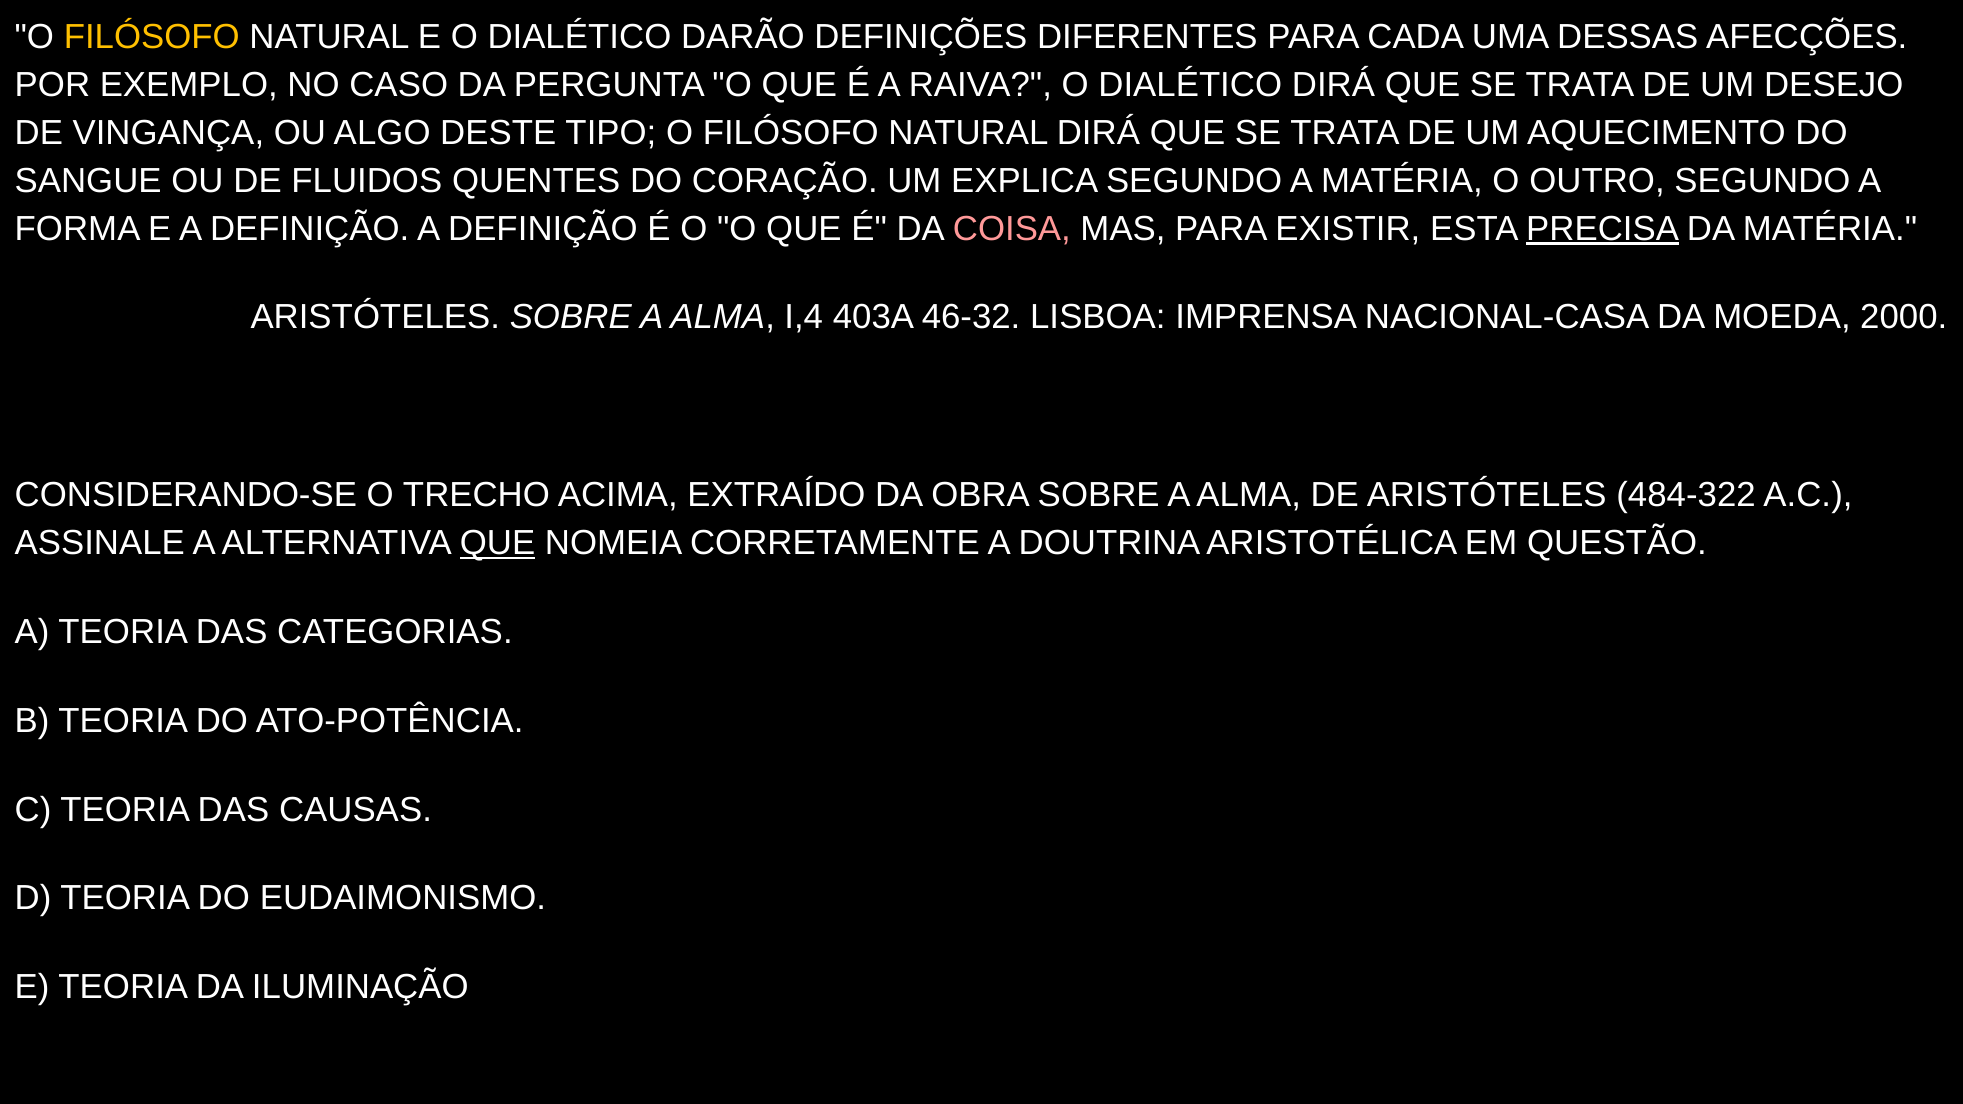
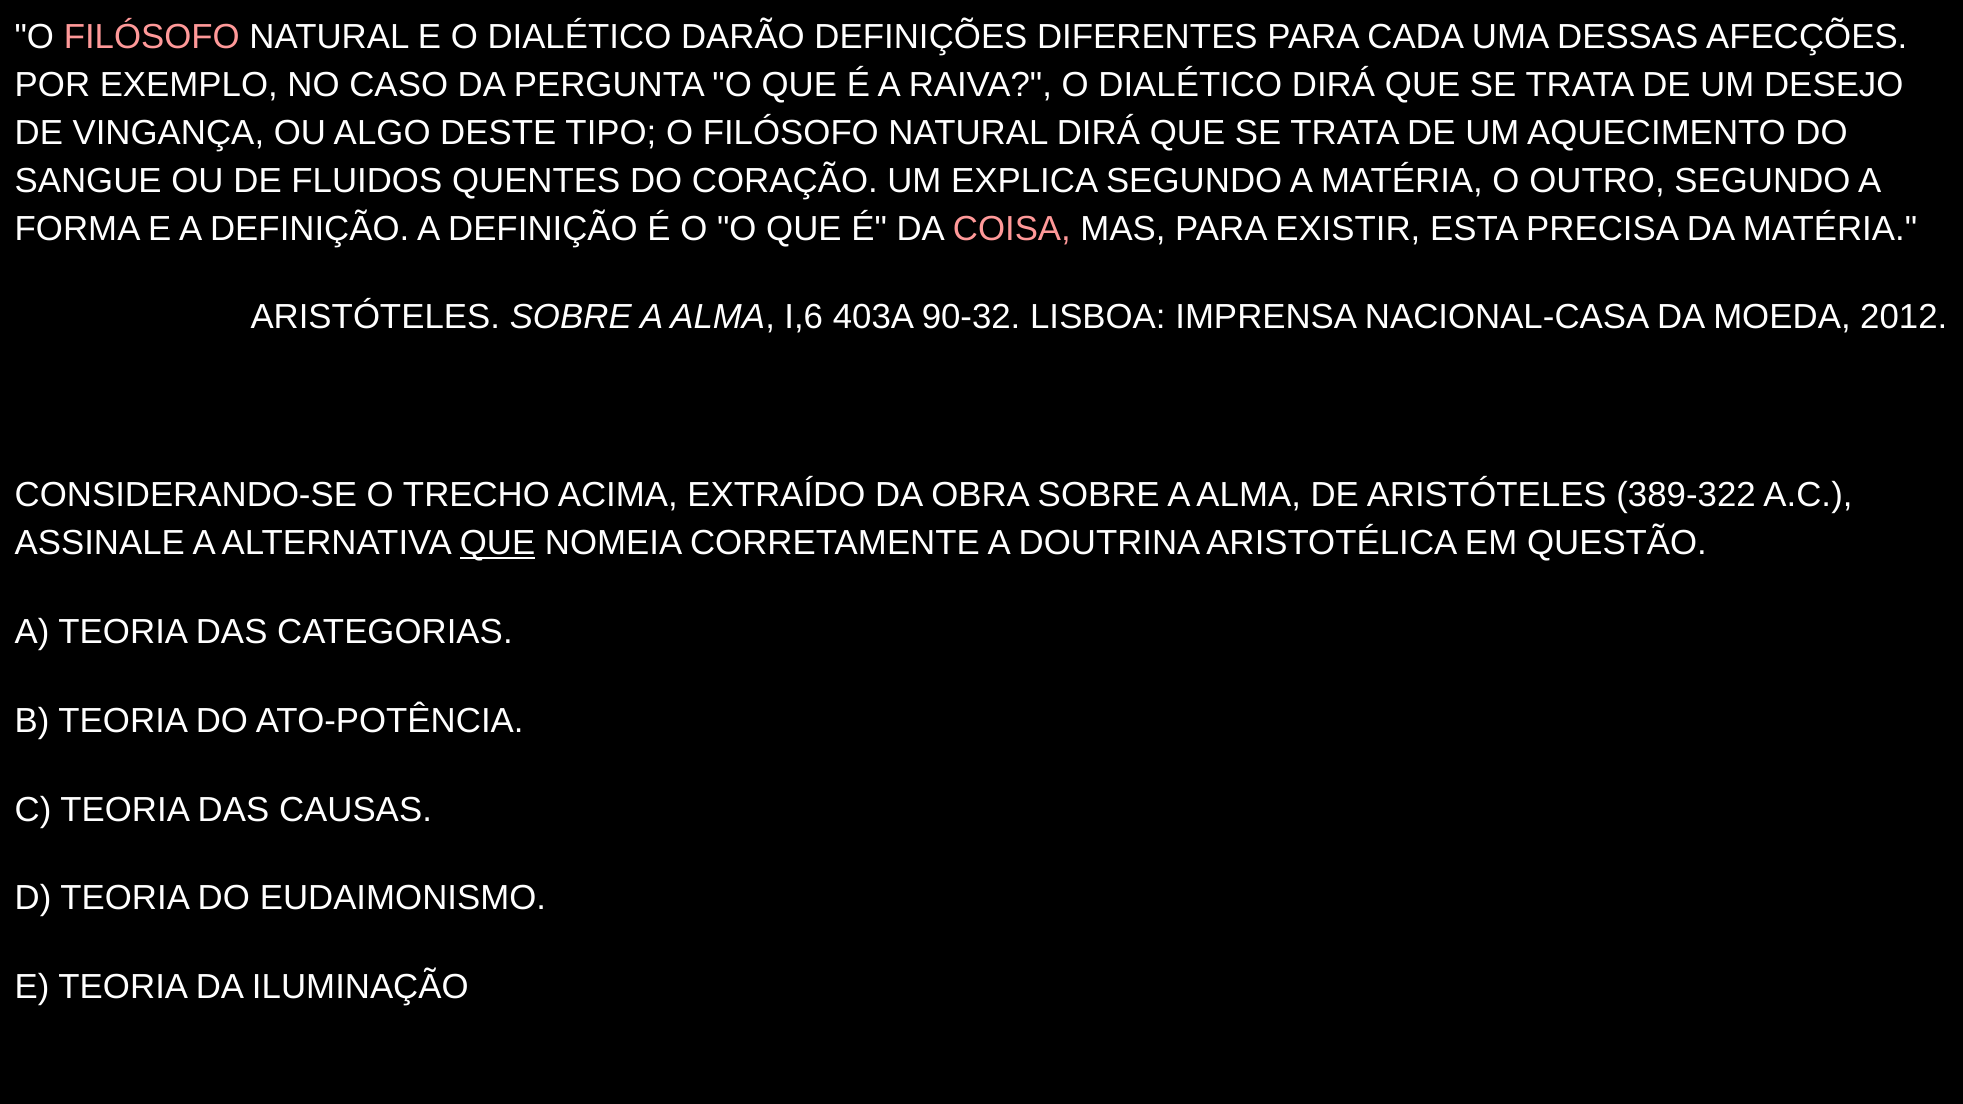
FILÓSOFO colour: yellow -> pink (152, 37)
PRECISA underline: present -> none (1603, 229)
I,4: I,4 -> I,6 (804, 317)
46-32: 46-32 -> 90-32 (971, 317)
2000: 2000 -> 2012 (1904, 317)
484-322: 484-322 -> 389-322 (1686, 495)
